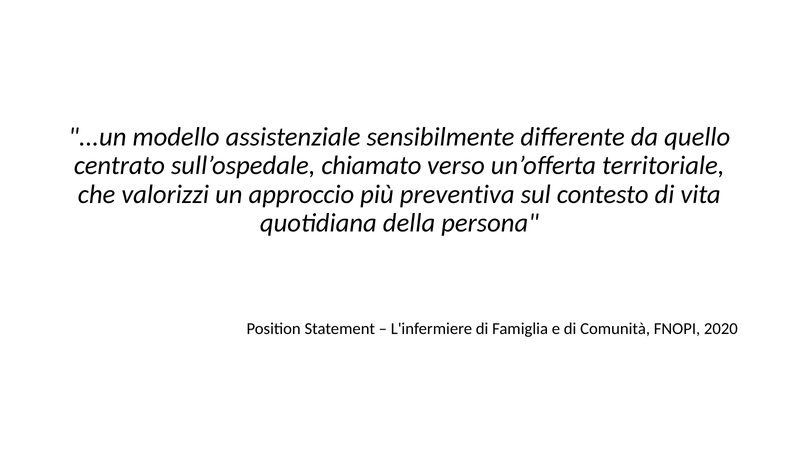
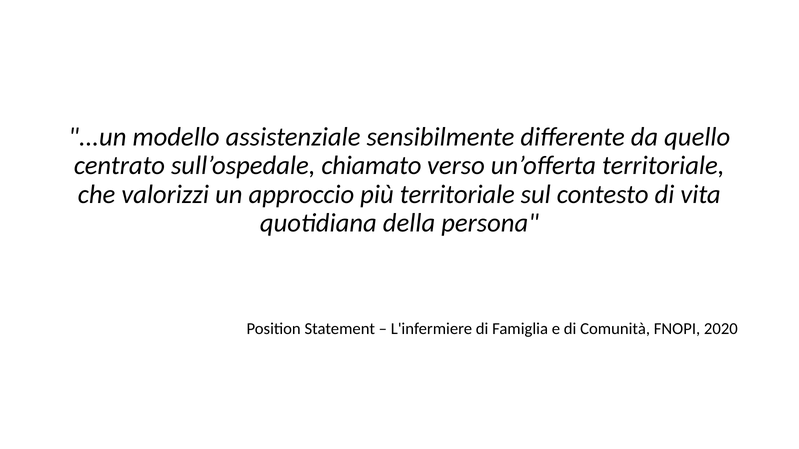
più preventiva: preventiva -> territoriale (457, 194)
